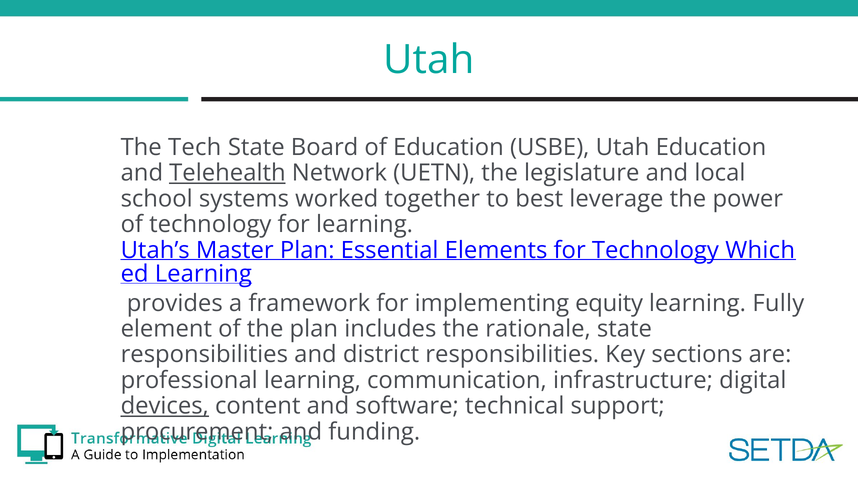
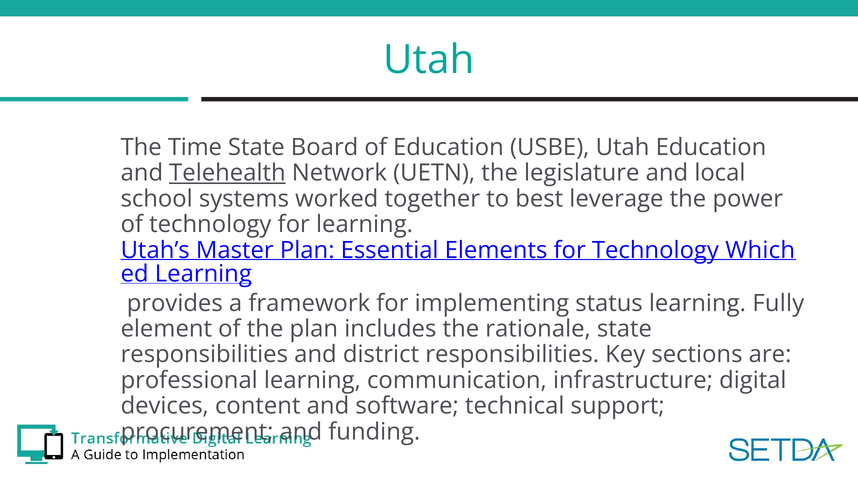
Tech: Tech -> Time (195, 148)
equity: equity -> status (609, 304)
devices underline: present -> none (165, 407)
